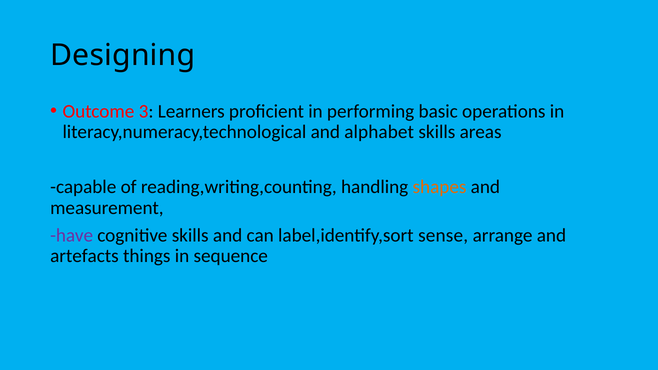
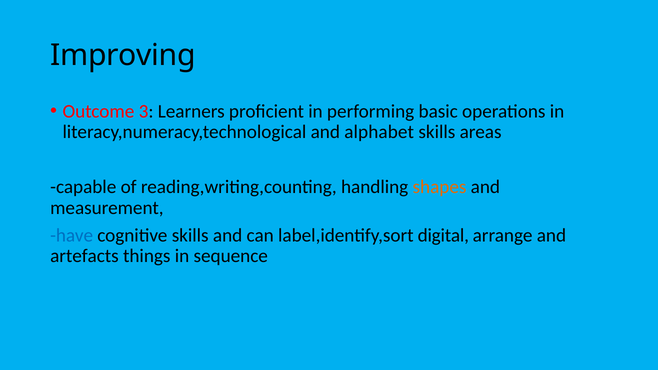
Designing: Designing -> Improving (123, 55)
have colour: purple -> blue (72, 235)
sense: sense -> digital (443, 235)
